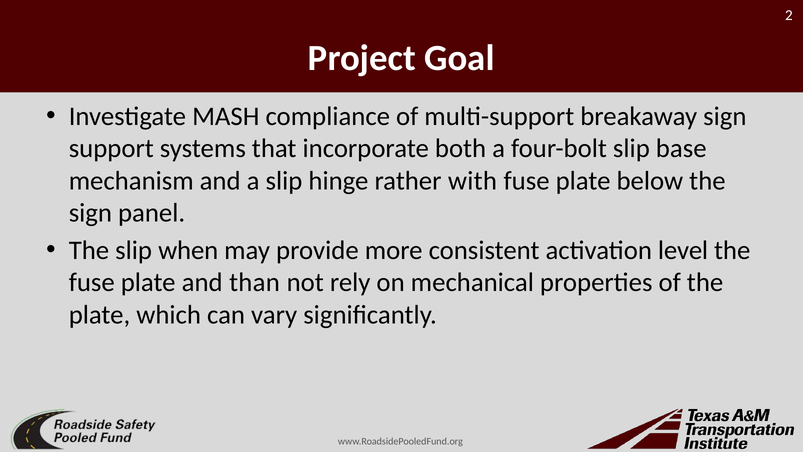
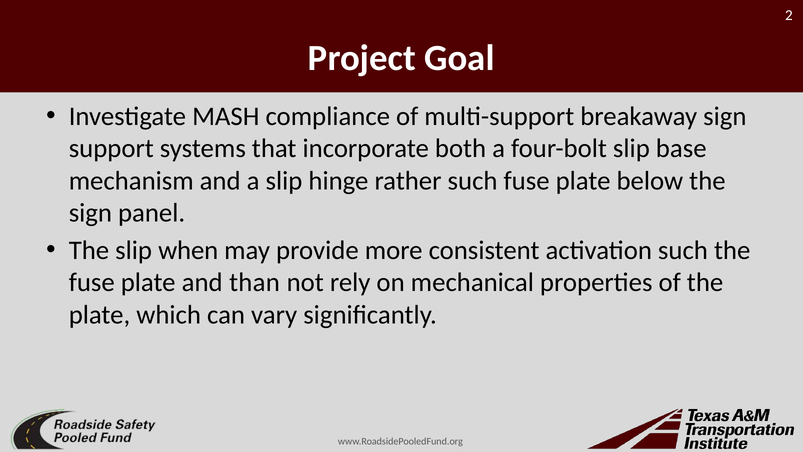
rather with: with -> such (473, 181)
activation level: level -> such (683, 250)
